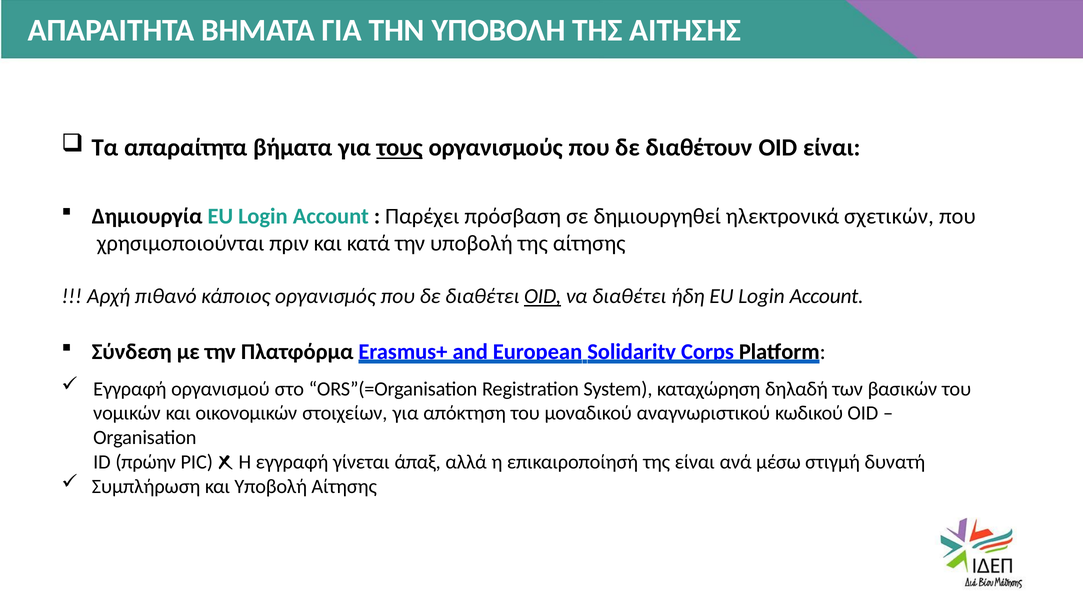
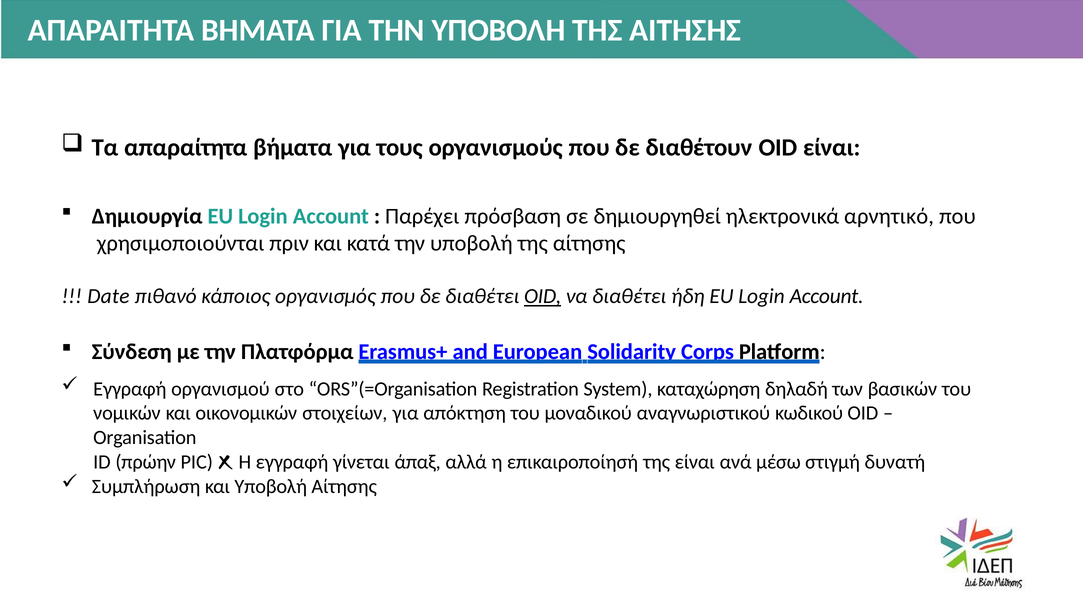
τους underline: present -> none (400, 148)
σχετικών: σχετικών -> αρνητικό (889, 216)
Αρχή: Αρχή -> Date (108, 296)
